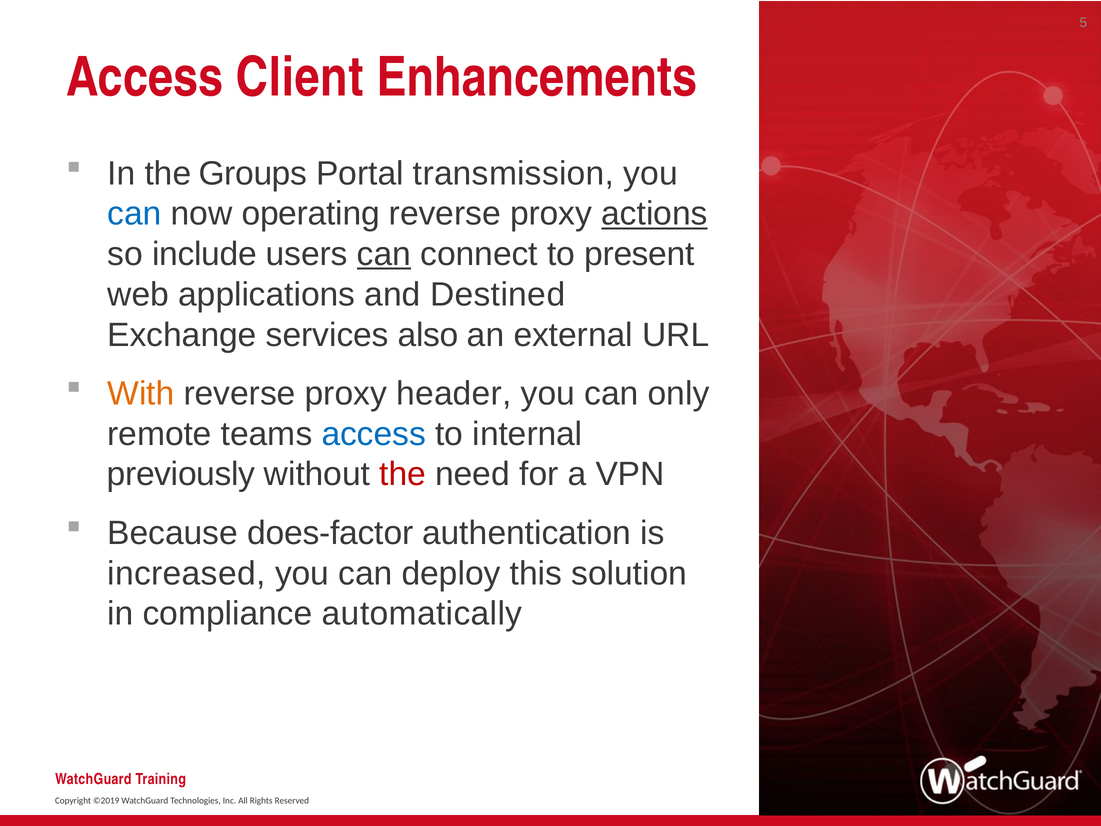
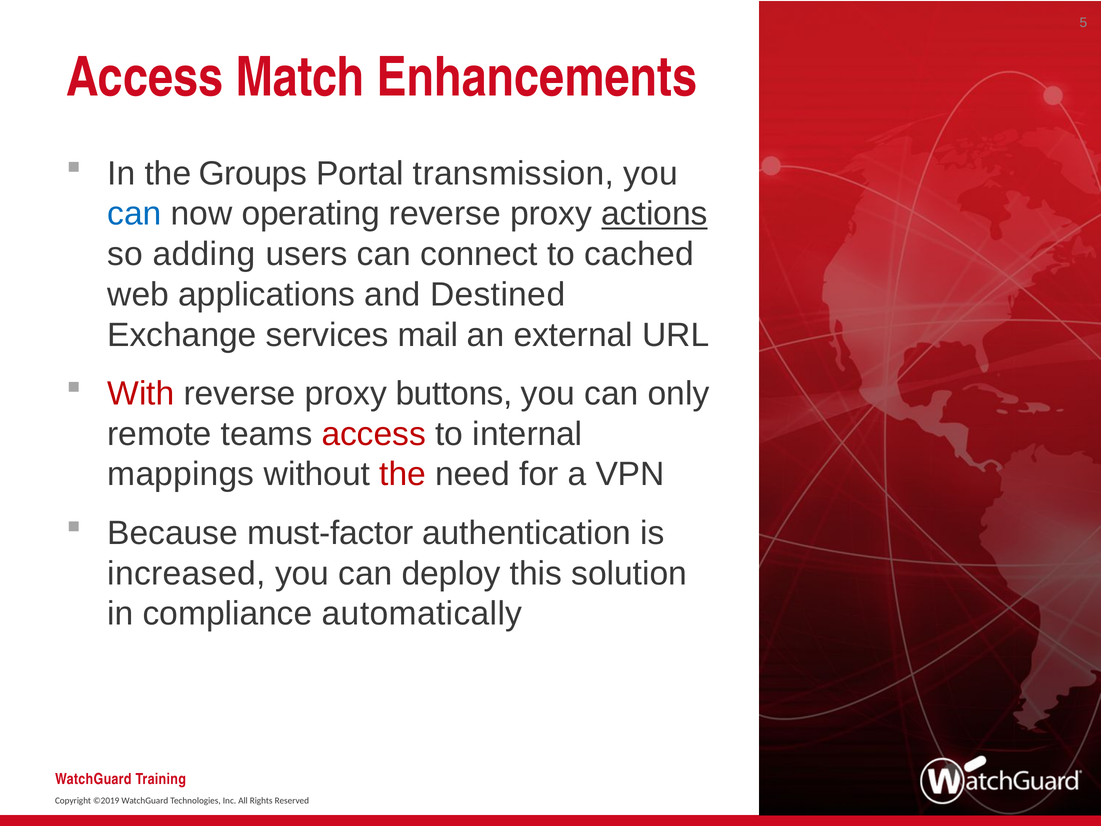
Client: Client -> Match (300, 77)
include: include -> adding (204, 254)
can underline: present -> none (384, 254)
present: present -> cached (639, 254)
also: also -> mail (428, 335)
With colour: orange -> red (141, 394)
header: header -> buttons (454, 394)
access colour: blue -> red (374, 434)
previously: previously -> mappings (181, 474)
does-factor: does-factor -> must-factor (330, 533)
